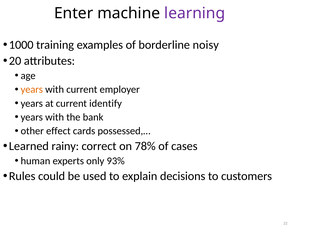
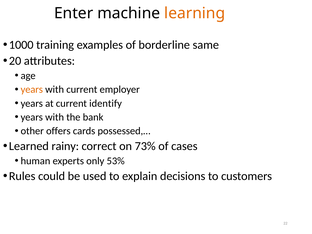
learning colour: purple -> orange (195, 13)
noisy: noisy -> same (206, 45)
effect: effect -> offers (58, 131)
78%: 78% -> 73% (145, 146)
93%: 93% -> 53% (116, 161)
